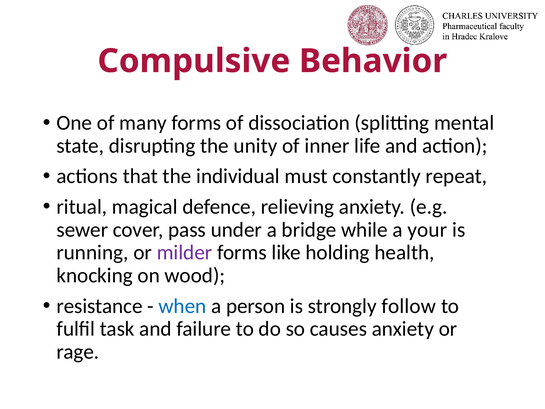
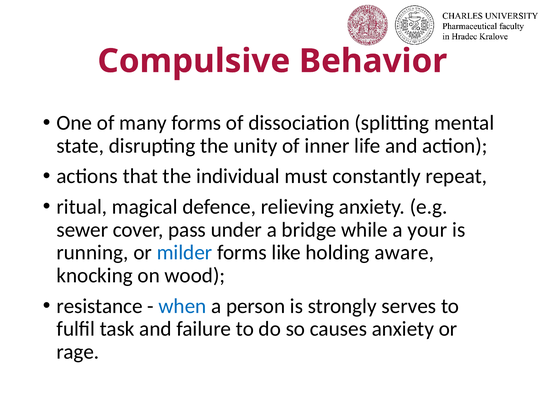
milder colour: purple -> blue (185, 252)
health: health -> aware (404, 252)
follow: follow -> serves (409, 306)
